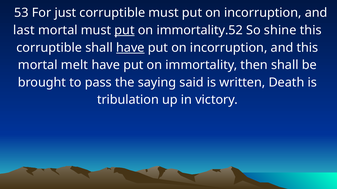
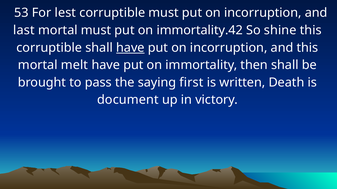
just: just -> lest (65, 13)
put underline: present -> none (124, 30)
immortality.52: immortality.52 -> immortality.42 (200, 30)
said: said -> first (191, 83)
tribulation: tribulation -> document (128, 100)
